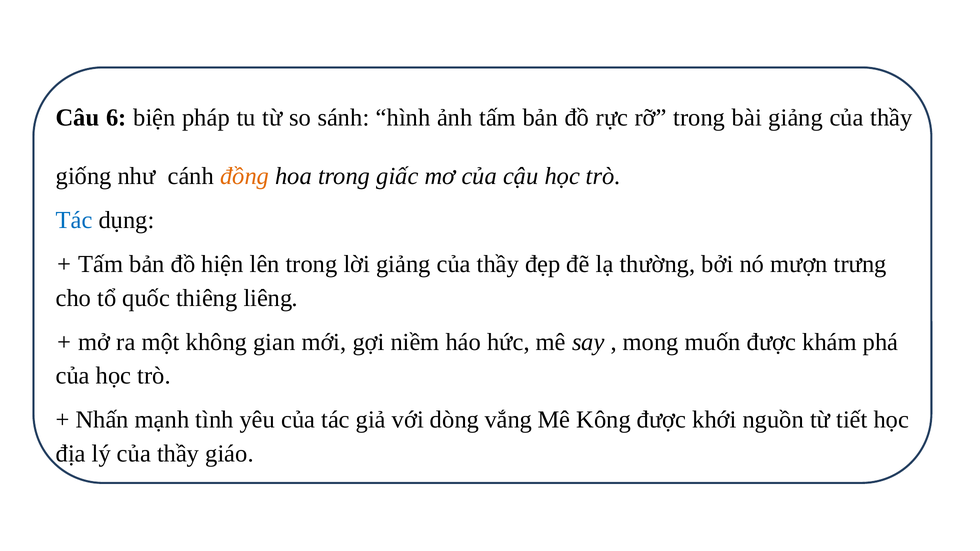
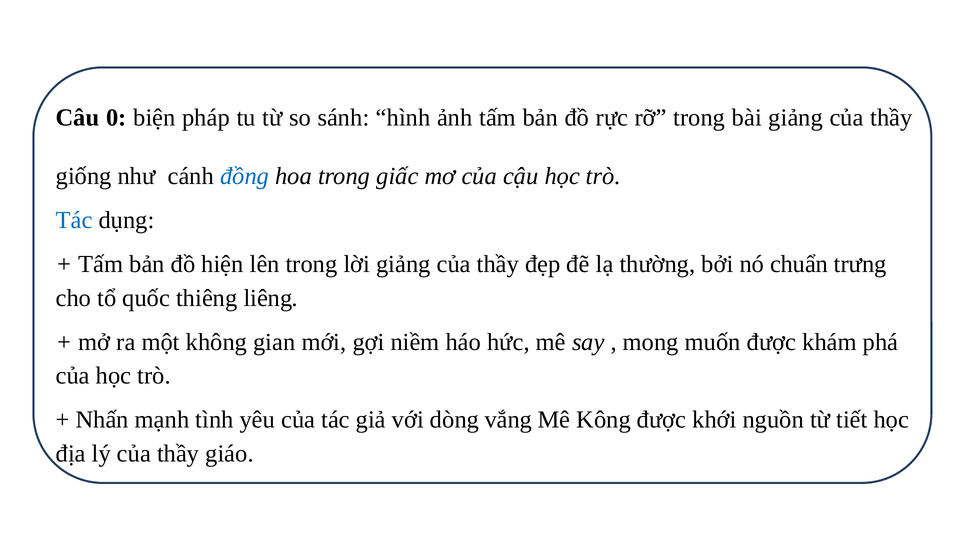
6: 6 -> 0 (116, 117)
đồng colour: orange -> blue (245, 176)
mượn: mượn -> chuẩn (799, 264)
